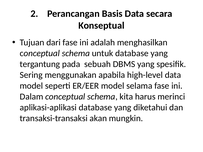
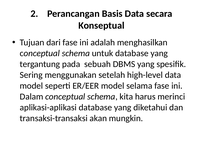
apabila: apabila -> setelah (112, 75)
